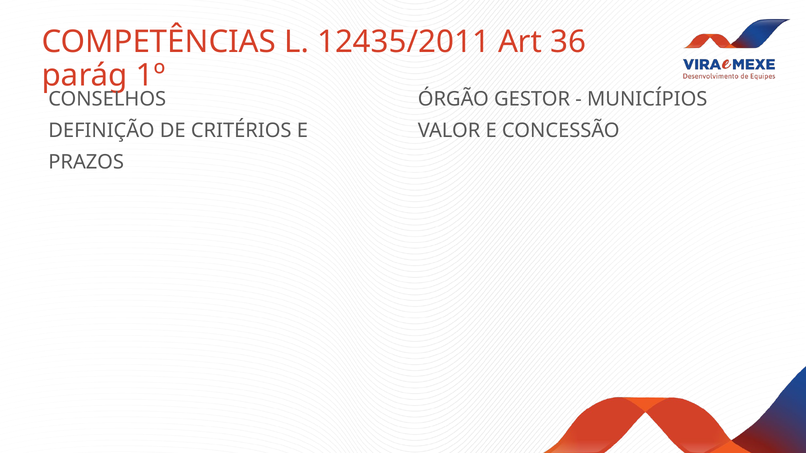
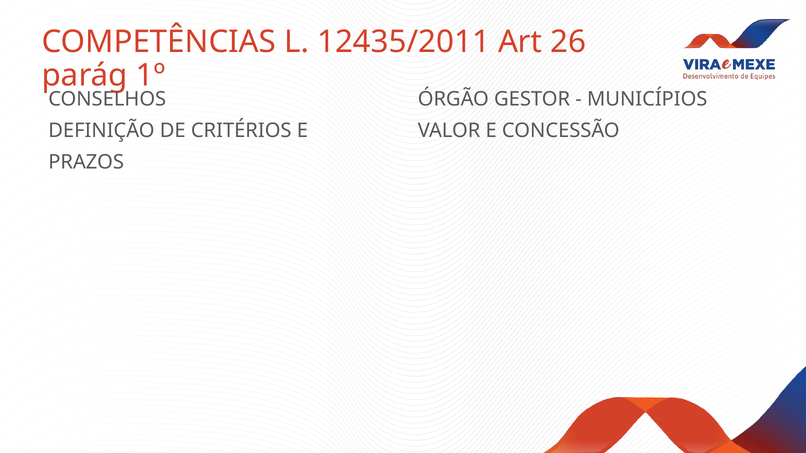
36: 36 -> 26 (568, 42)
